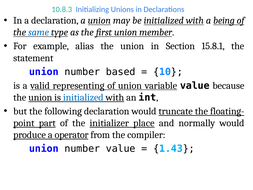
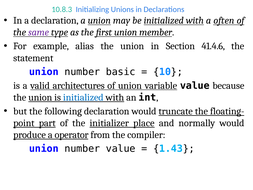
being: being -> often (224, 20)
same colour: blue -> purple (39, 32)
15.8.1: 15.8.1 -> 41.4.6 (213, 46)
based: based -> basic (121, 72)
representing: representing -> architectures (79, 85)
